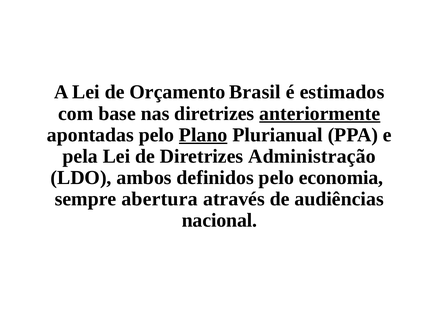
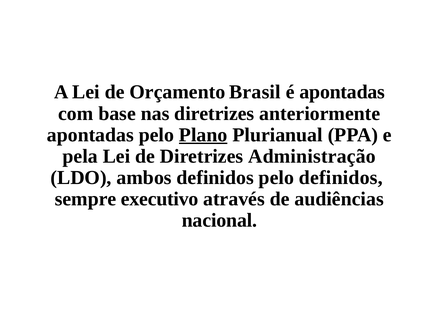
é estimados: estimados -> apontadas (342, 92)
anteriormente underline: present -> none (320, 114)
pelo economia: economia -> definidos (341, 178)
abertura: abertura -> executivo (160, 199)
